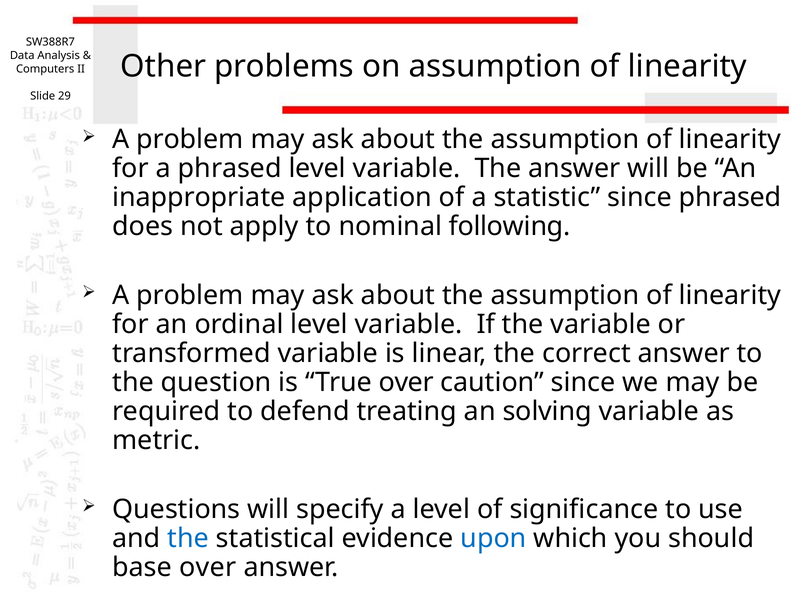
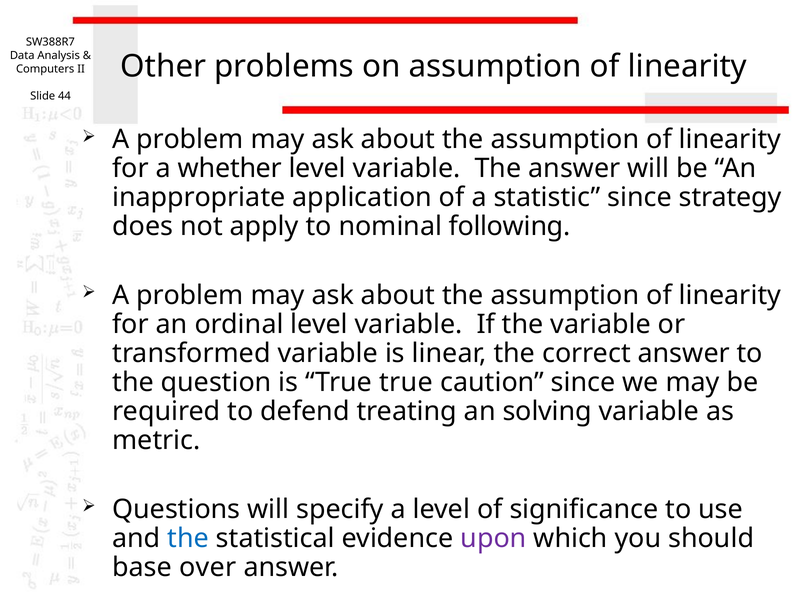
29: 29 -> 44 (64, 96)
a phrased: phrased -> whether (230, 169)
since phrased: phrased -> strategy (730, 198)
True over: over -> true (406, 383)
upon colour: blue -> purple (493, 538)
